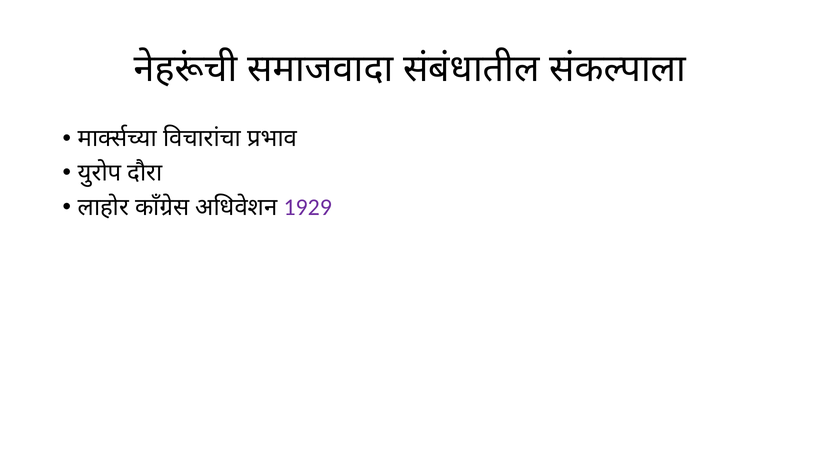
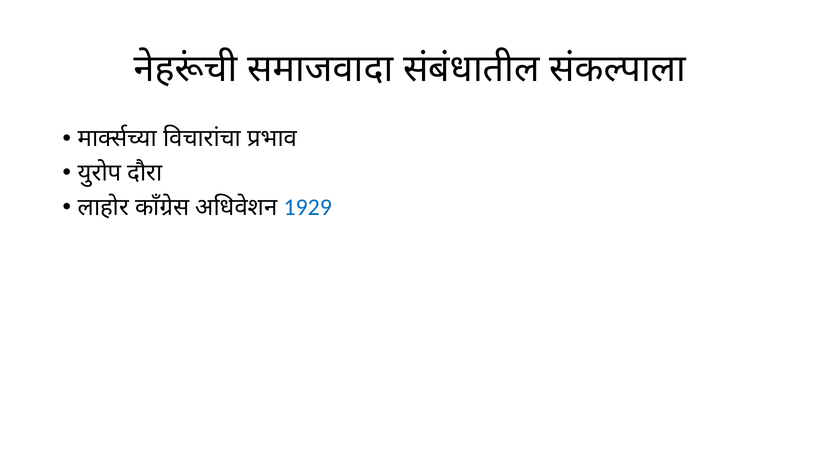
1929 colour: purple -> blue (308, 207)
